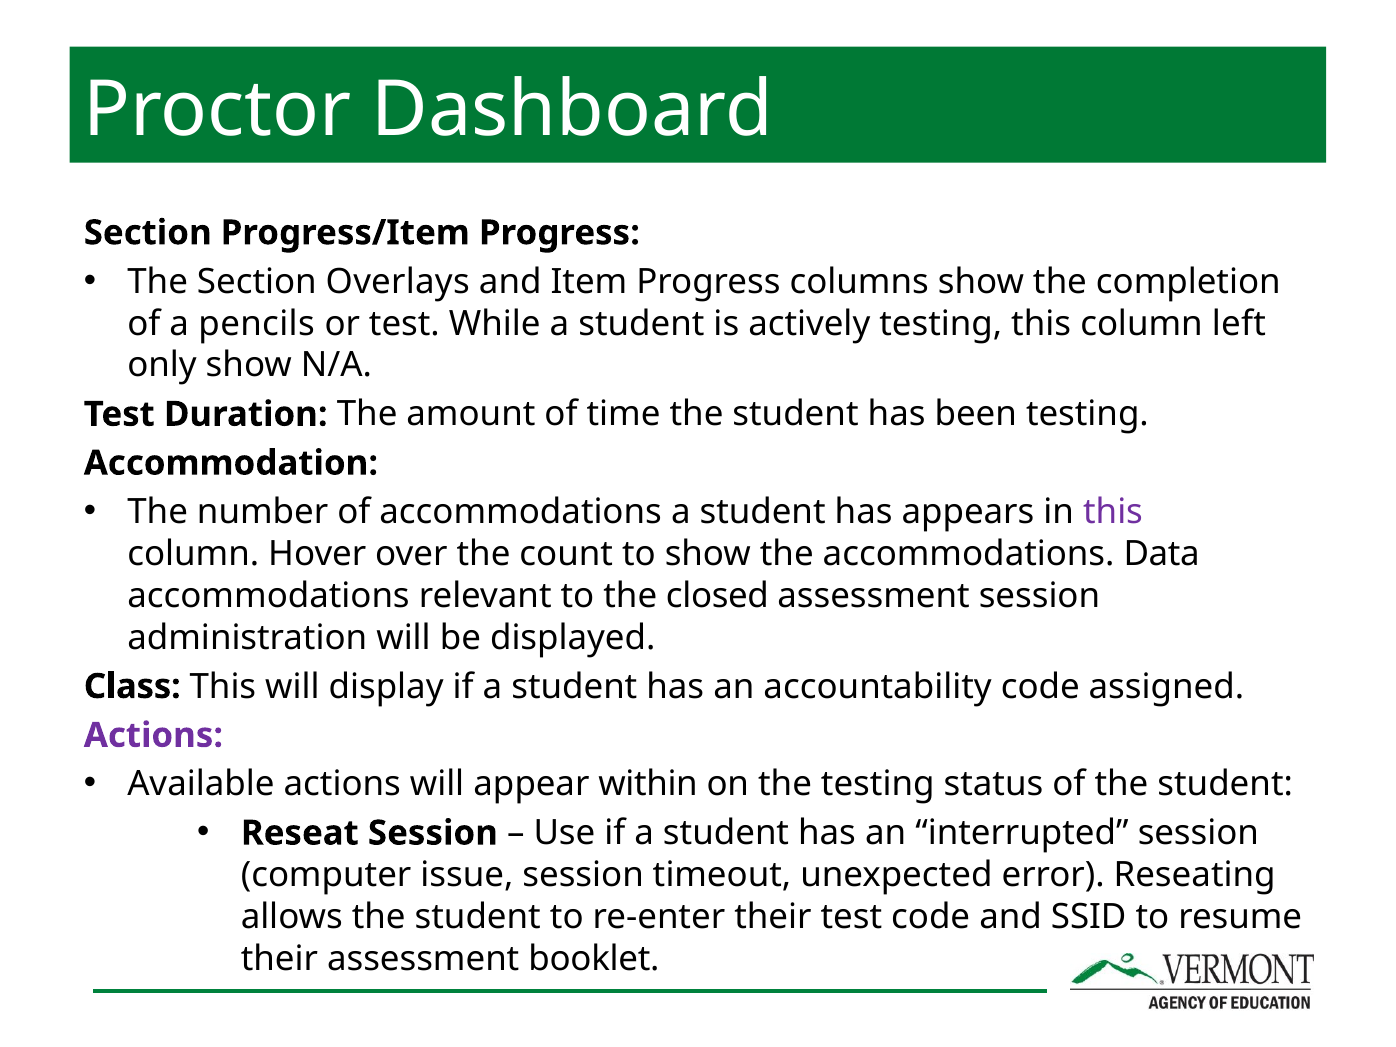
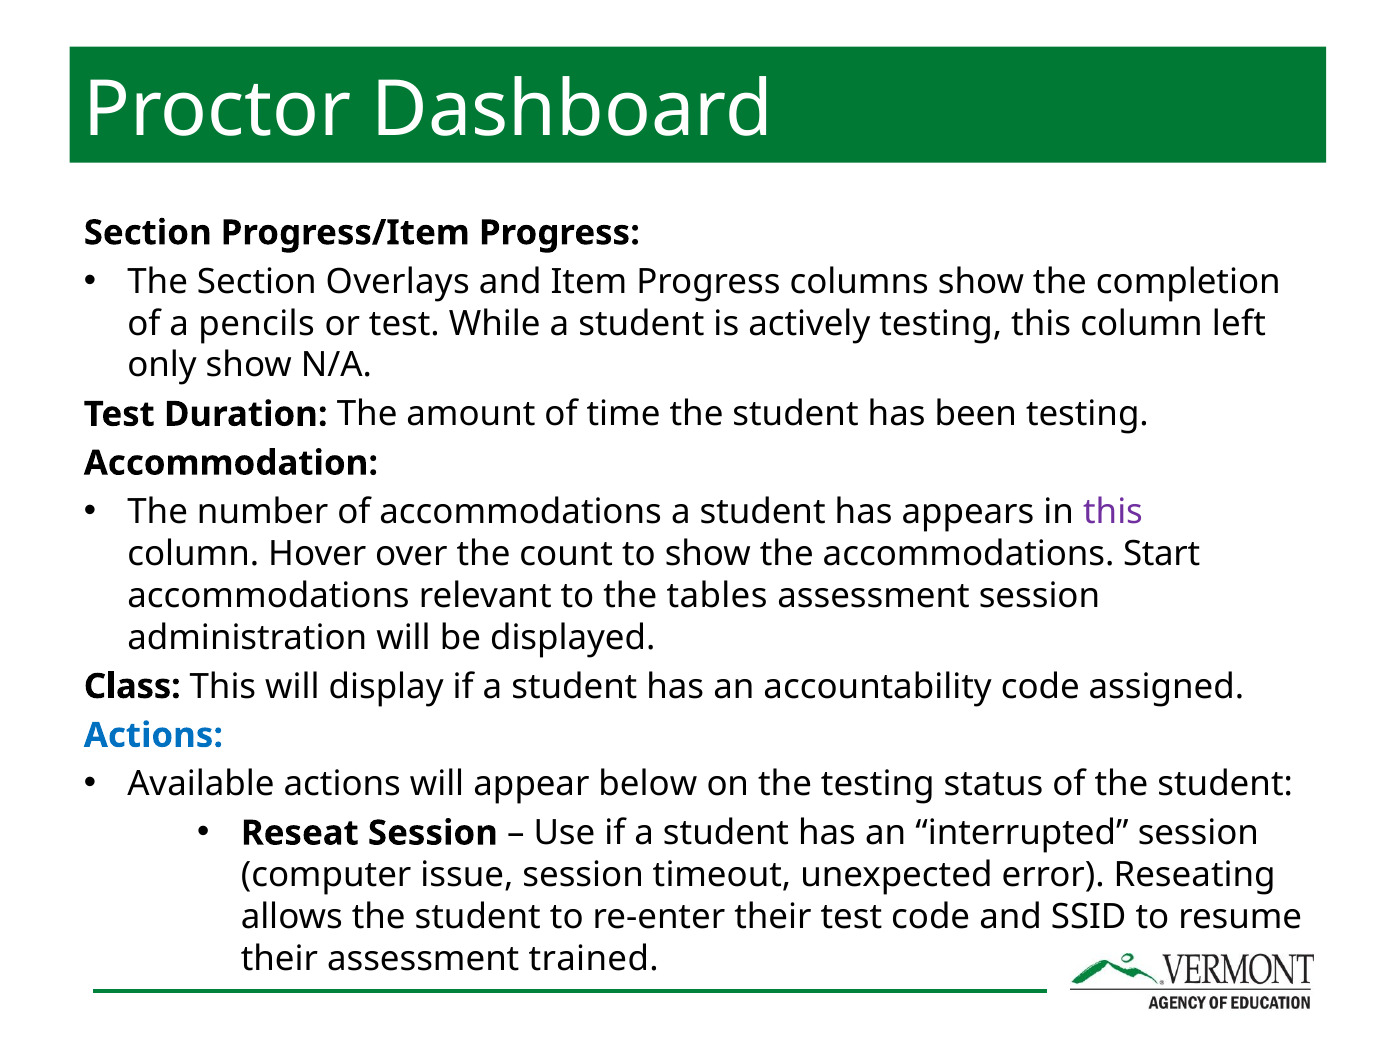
Data: Data -> Start (1162, 554)
closed: closed -> tables (717, 596)
Actions colour: purple -> blue (153, 735)
within: within -> below (648, 784)
booklet: booklet -> trained (594, 959)
